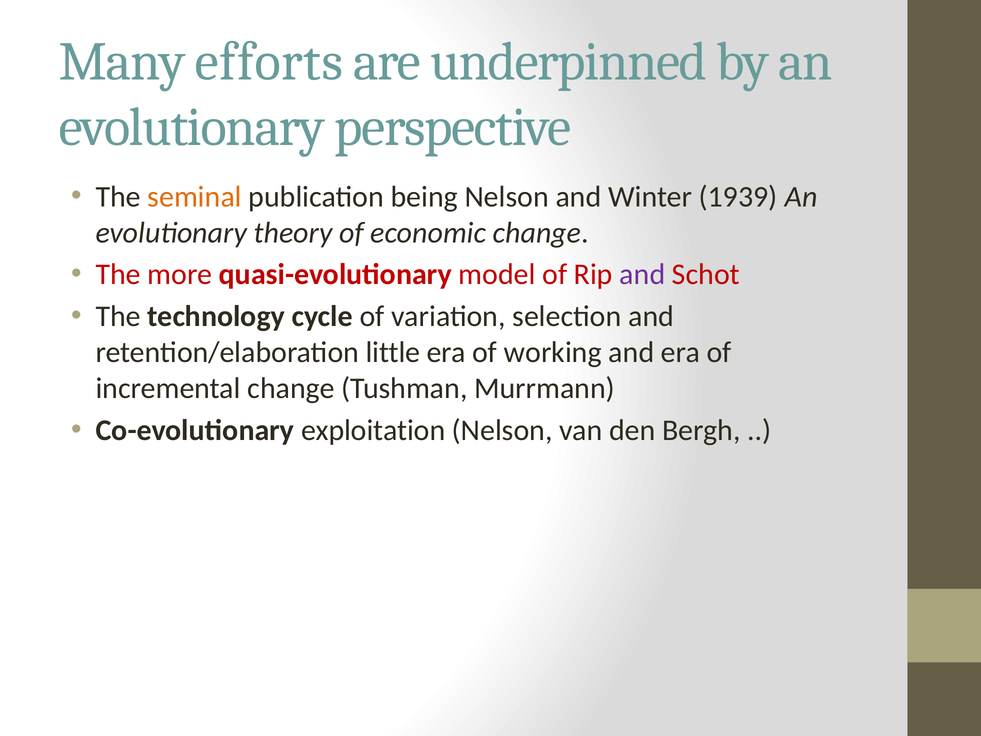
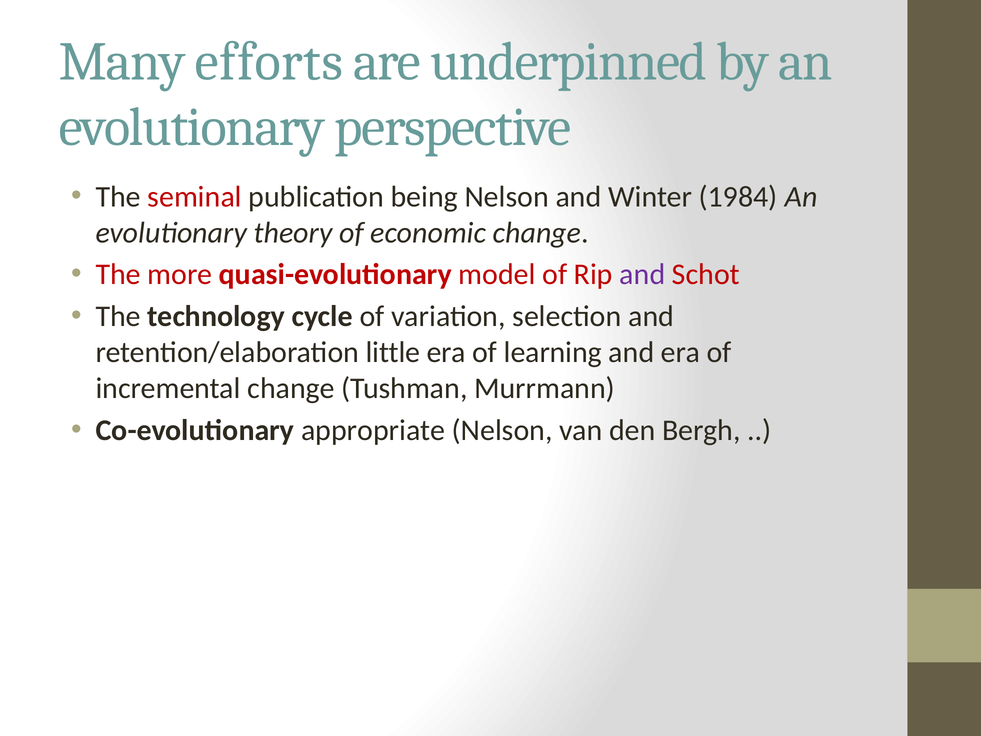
seminal colour: orange -> red (195, 197)
1939: 1939 -> 1984 (738, 197)
working: working -> learning (553, 352)
exploitation: exploitation -> appropriate (373, 430)
